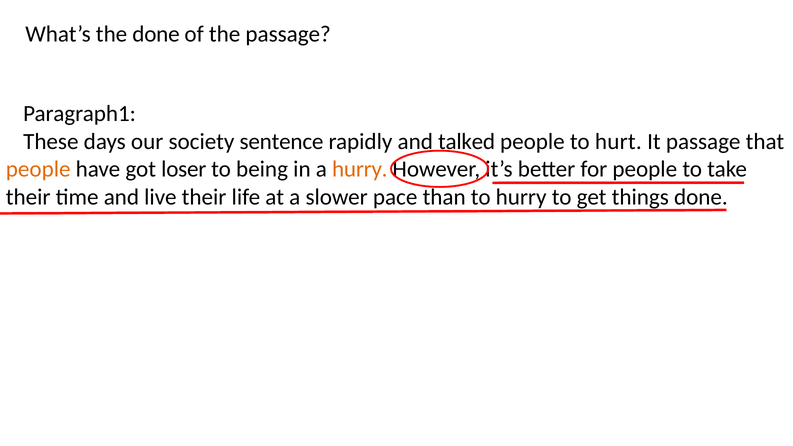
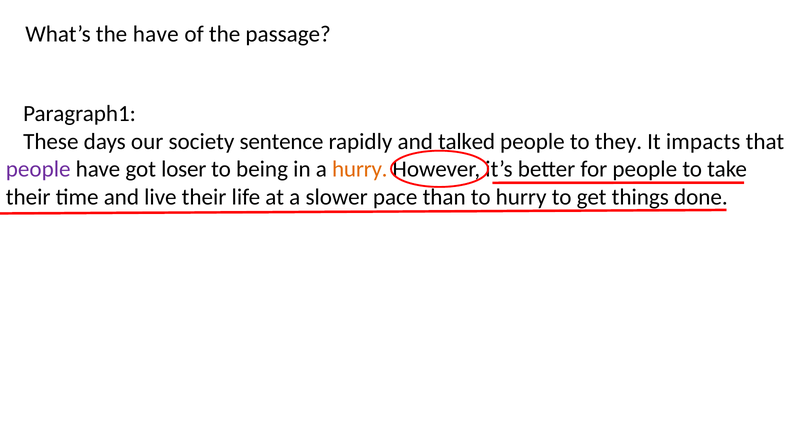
the done: done -> have (156, 34)
hurt: hurt -> they (618, 141)
It passage: passage -> impacts (703, 141)
people colour: orange -> purple (38, 169)
